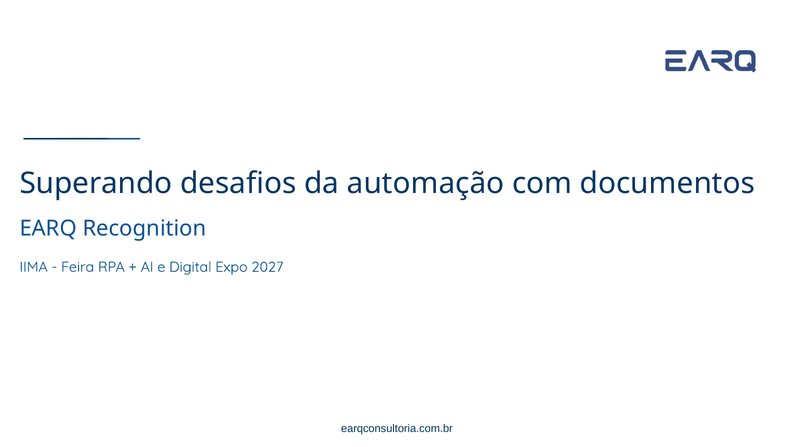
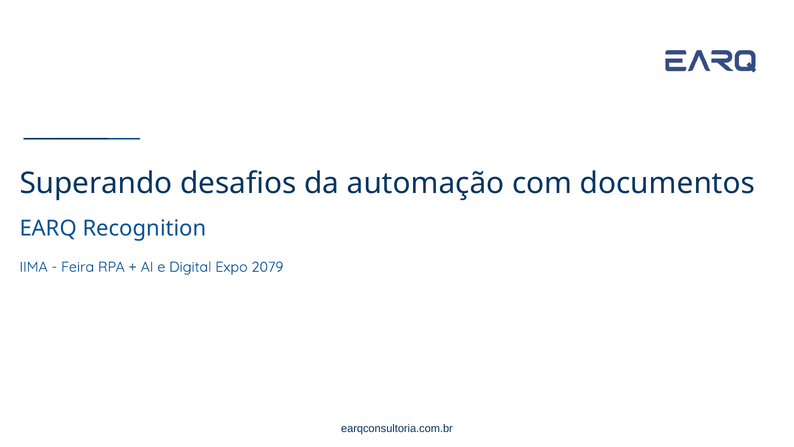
2027: 2027 -> 2079 (267, 267)
